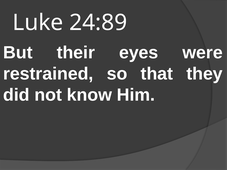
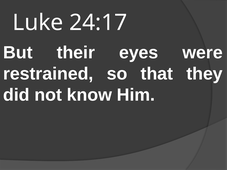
24:89: 24:89 -> 24:17 (98, 23)
